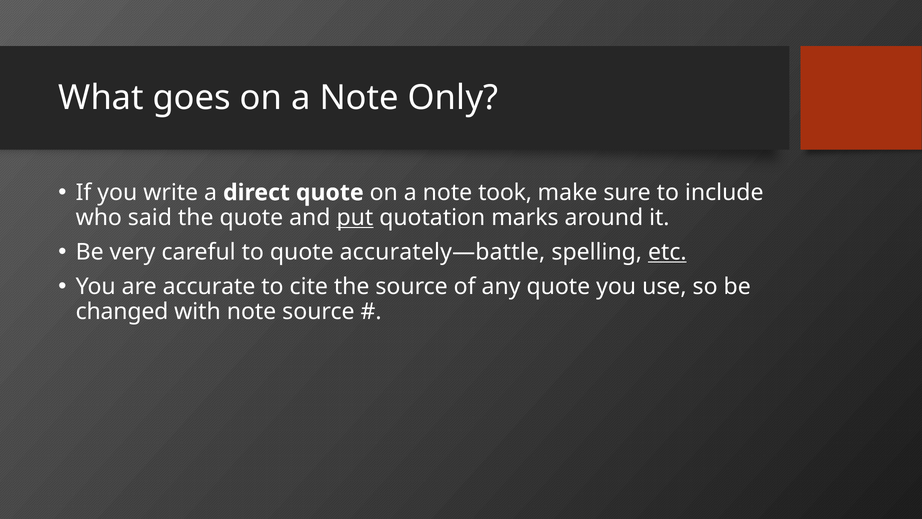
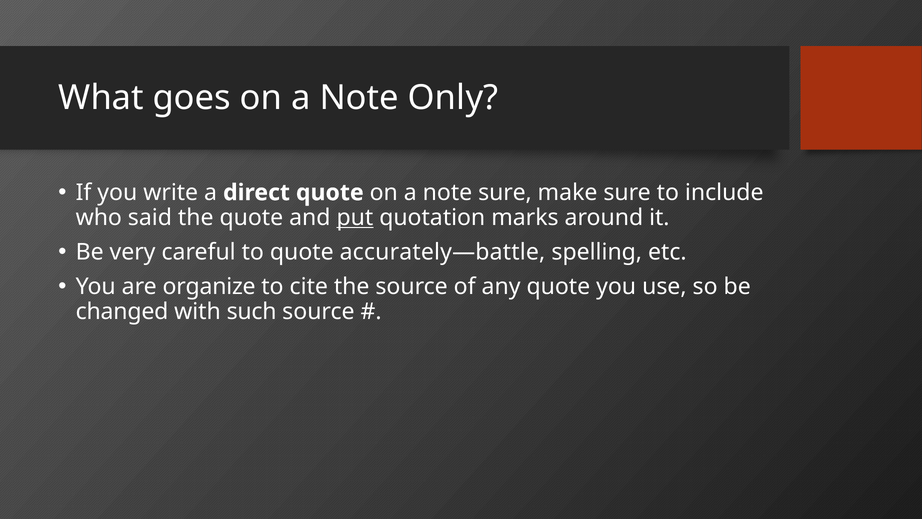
note took: took -> sure (505, 192)
etc underline: present -> none (667, 252)
accurate: accurate -> organize (209, 286)
with note: note -> such (252, 311)
